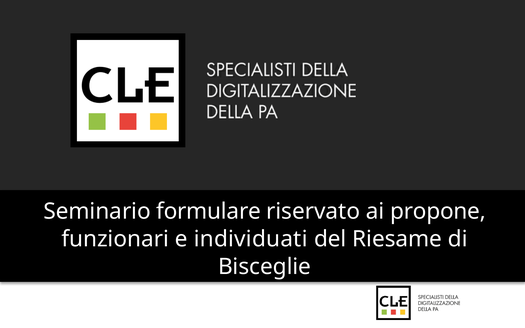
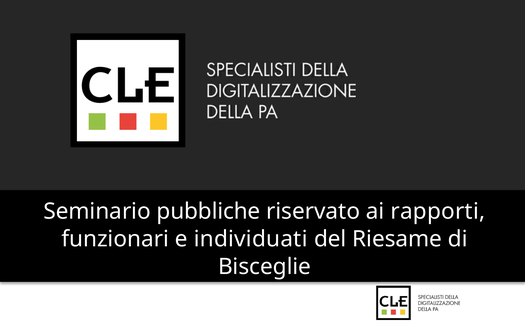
formulare: formulare -> pubbliche (209, 212)
propone: propone -> rapporti (438, 212)
